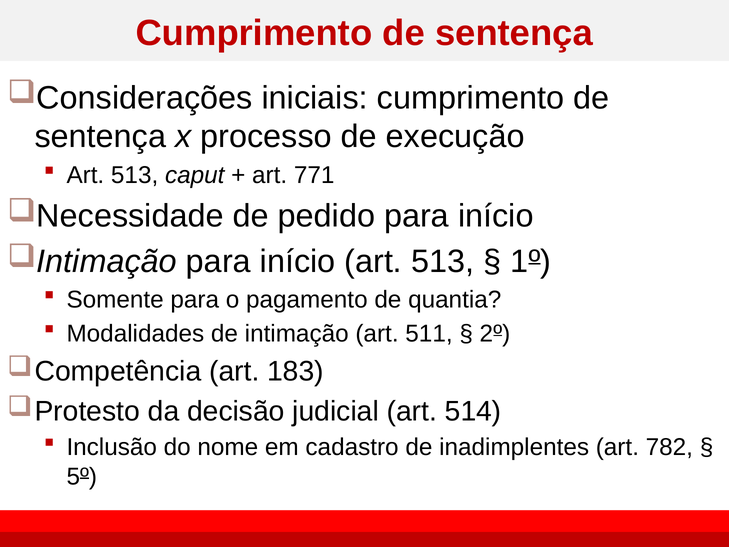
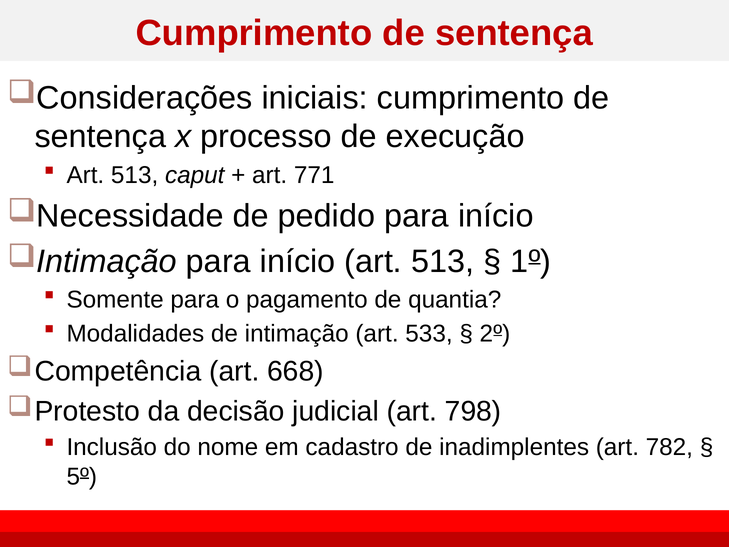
511: 511 -> 533 (429, 334)
183: 183 -> 668 (296, 371)
514: 514 -> 798 (473, 411)
